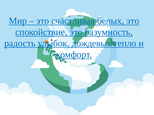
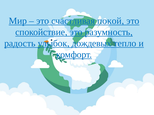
белых: белых -> покой (111, 21)
